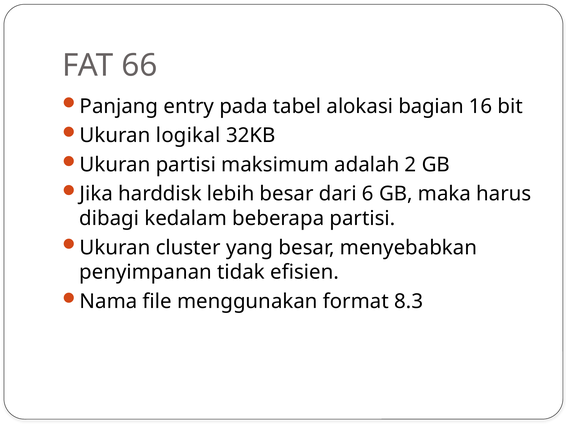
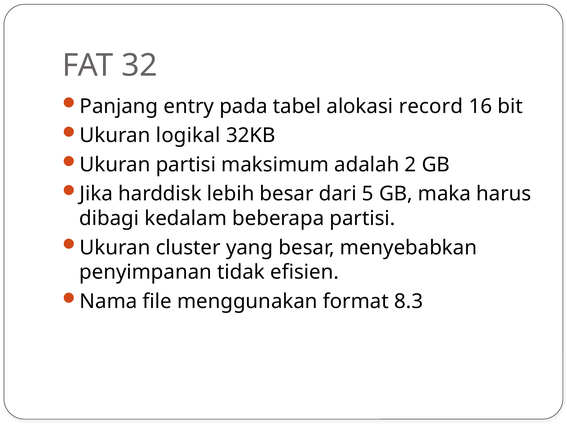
66: 66 -> 32 (139, 66)
bagian: bagian -> record (431, 106)
6: 6 -> 5 (368, 194)
